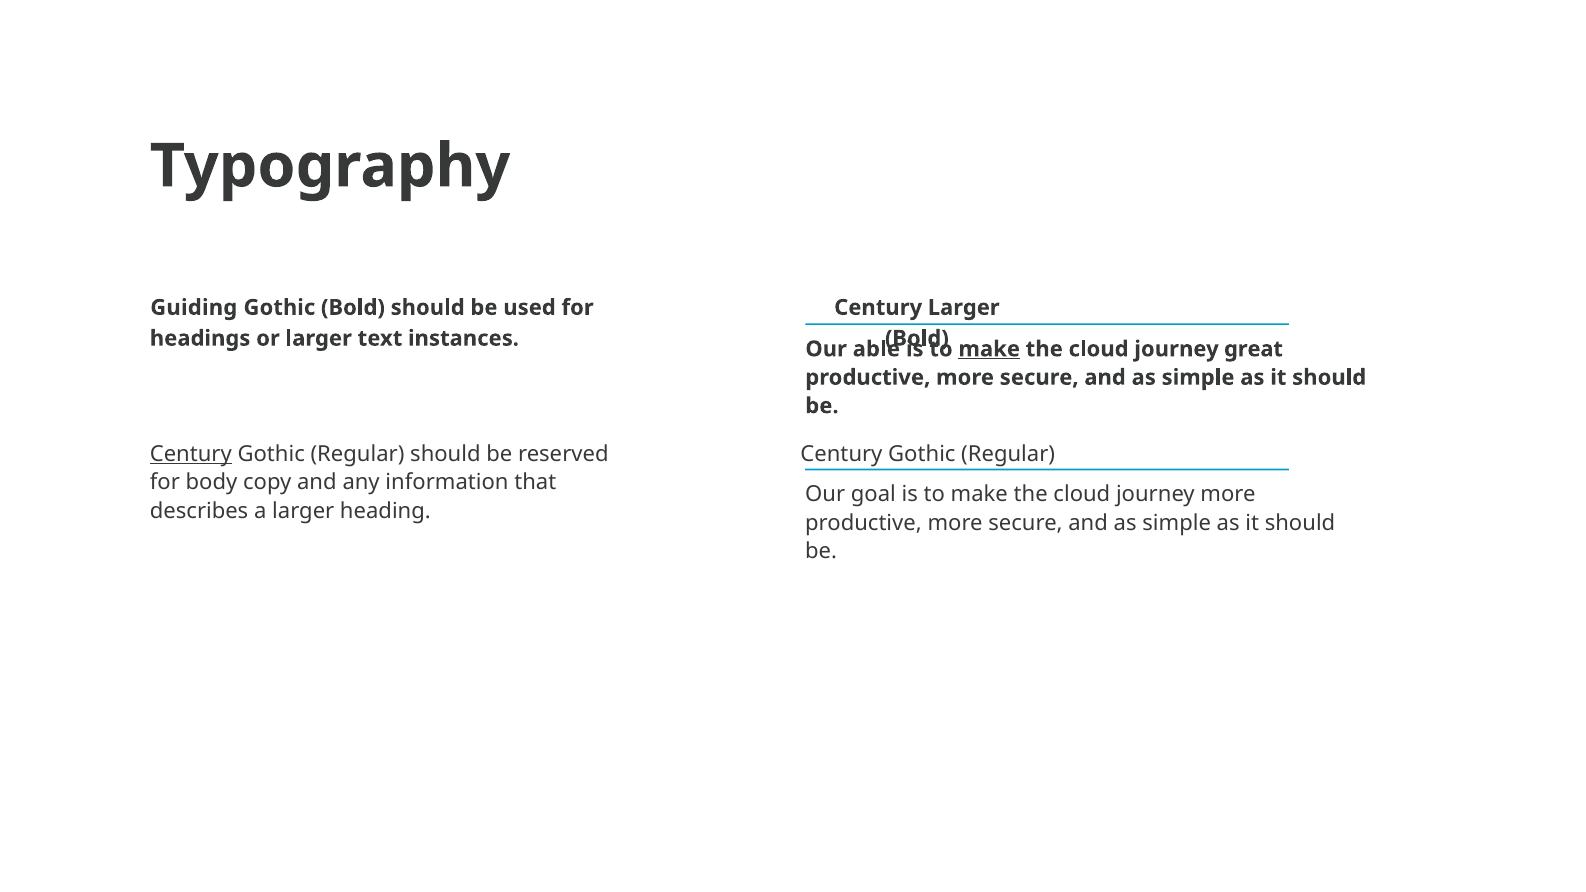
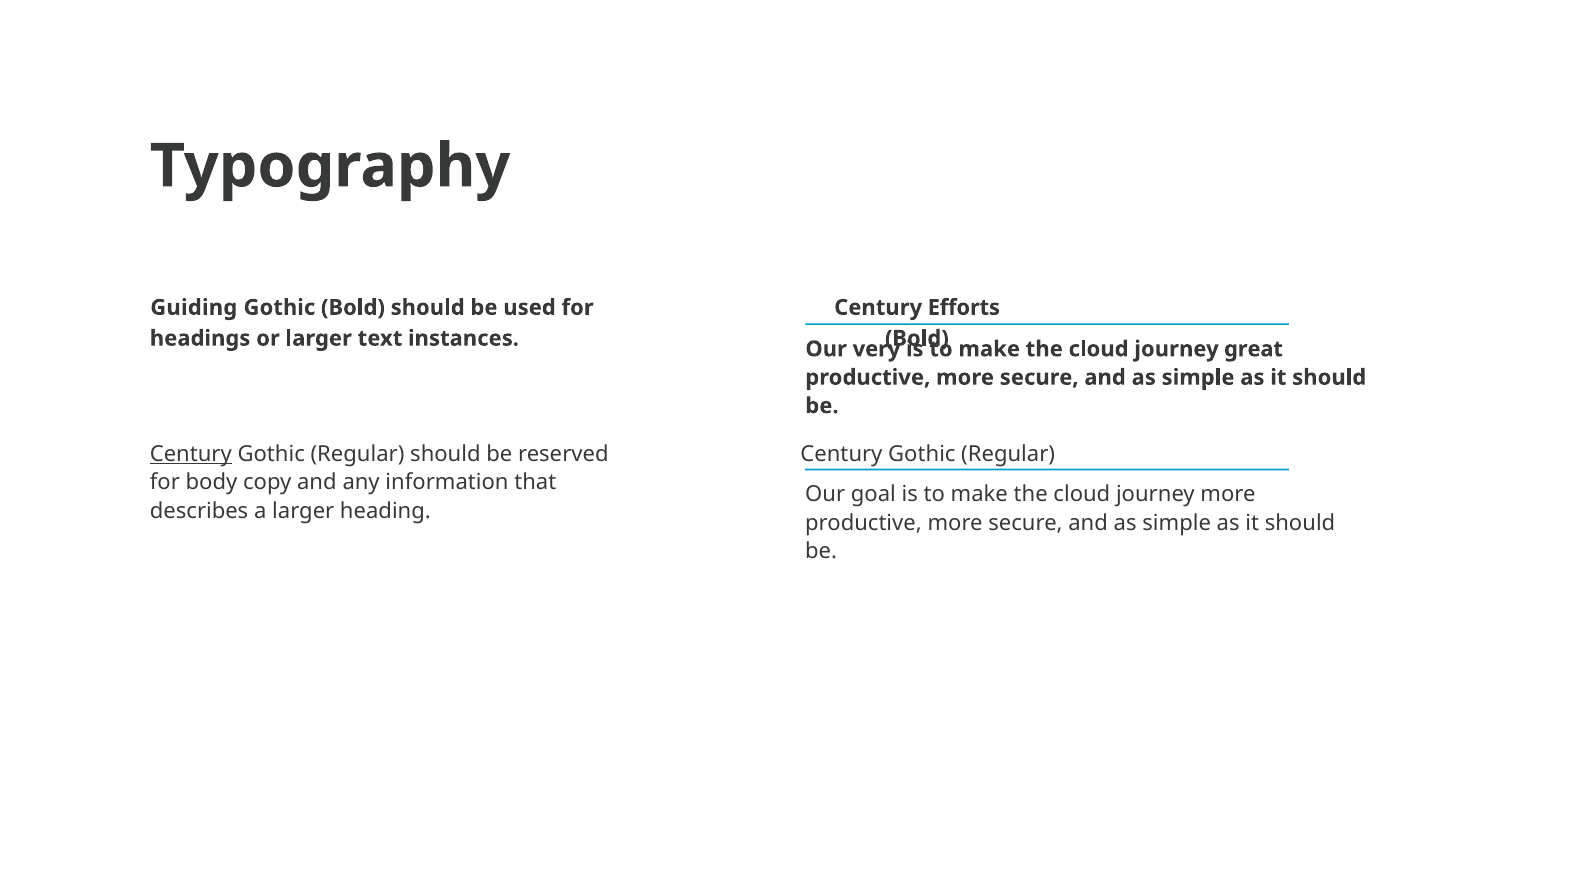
Century Larger: Larger -> Efforts (964, 308)
able: able -> very (877, 349)
make underline: present -> none (989, 349)
